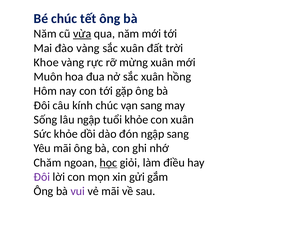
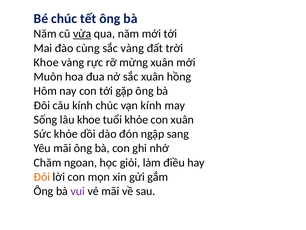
đào vàng: vàng -> cùng (88, 48)
xuân: xuân -> vàng (132, 48)
vạn sang: sang -> kính (151, 105)
lâu ngập: ngập -> khoe (89, 119)
học underline: present -> none (108, 162)
Đôi colour: purple -> orange (42, 177)
